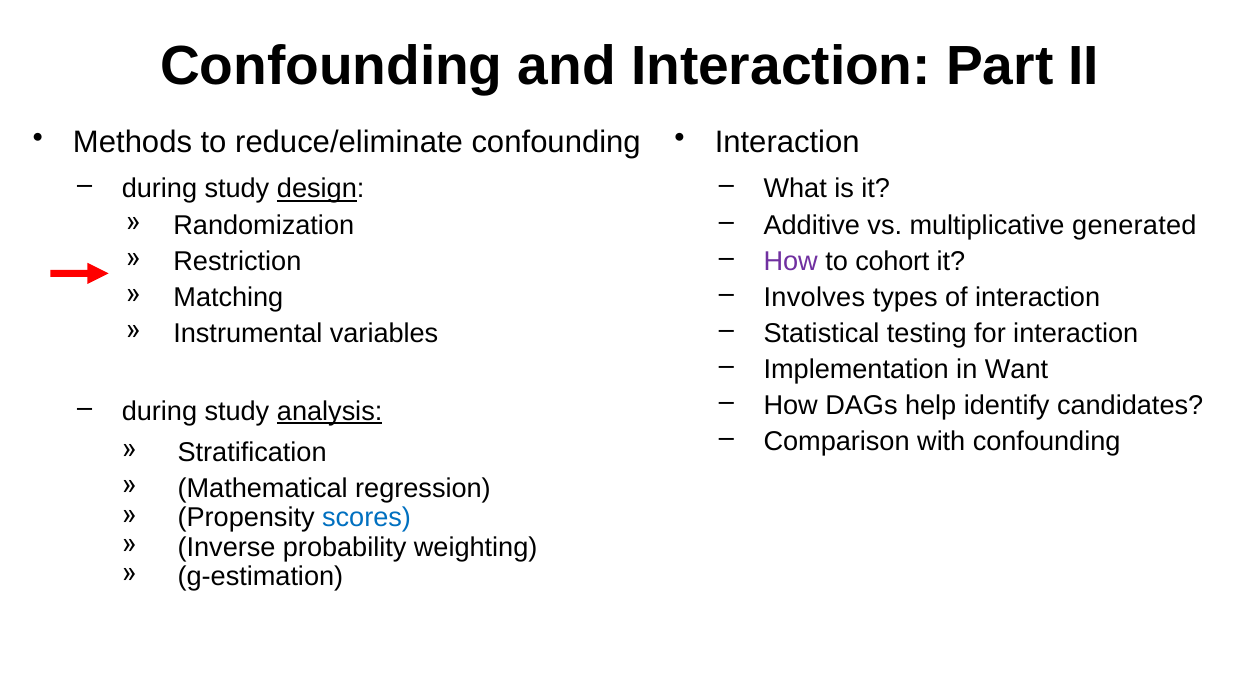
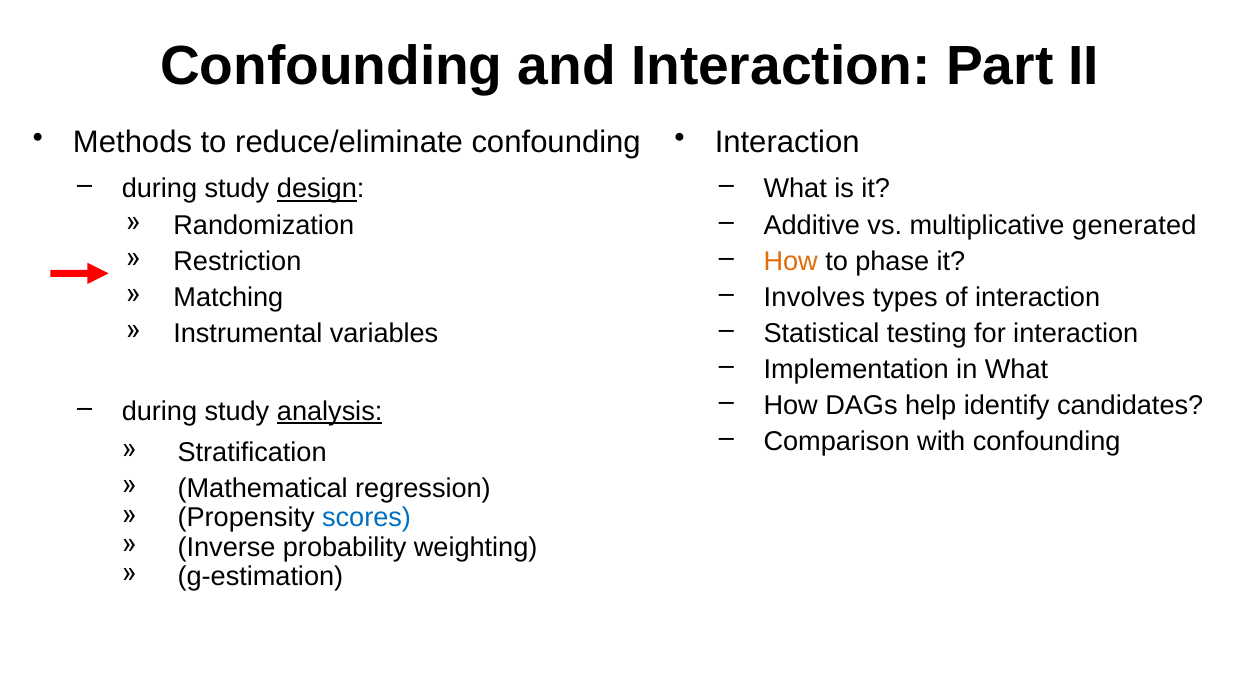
How colour: purple -> orange (791, 261)
cohort: cohort -> phase (892, 261)
in Want: Want -> What (1016, 370)
